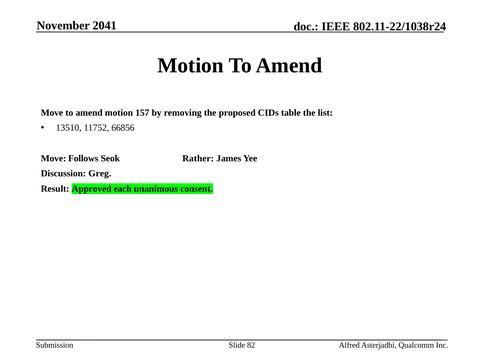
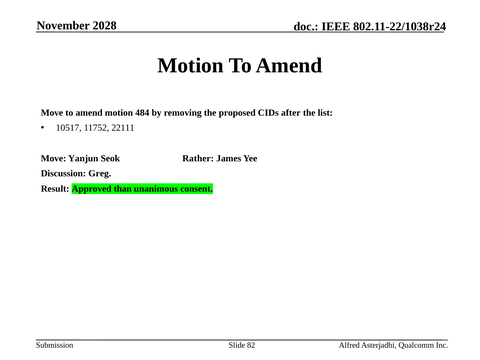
2041: 2041 -> 2028 (105, 25)
157: 157 -> 484 (142, 113)
table: table -> after (291, 113)
13510: 13510 -> 10517 (69, 128)
66856: 66856 -> 22111 (123, 128)
Follows: Follows -> Yanjun (83, 158)
each: each -> than (123, 189)
